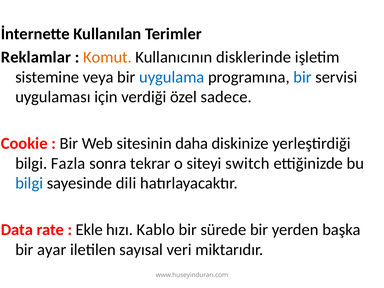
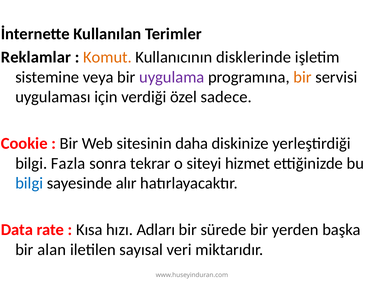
uygulama colour: blue -> purple (172, 77)
bir colour: blue -> orange (303, 77)
switch: switch -> hizmet (248, 163)
dili: dili -> alır (126, 183)
Ekle: Ekle -> Kısa (89, 230)
Kablo: Kablo -> Adları (156, 230)
ayar: ayar -> alan (52, 250)
